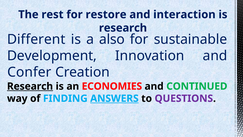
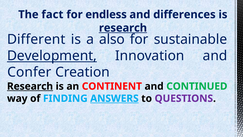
rest: rest -> fact (52, 15)
restore: restore -> endless (106, 15)
interaction: interaction -> differences (184, 15)
research underline: none -> present (123, 28)
Development underline: none -> present (52, 56)
ECONOMIES: ECONOMIES -> CONTINENT (112, 86)
